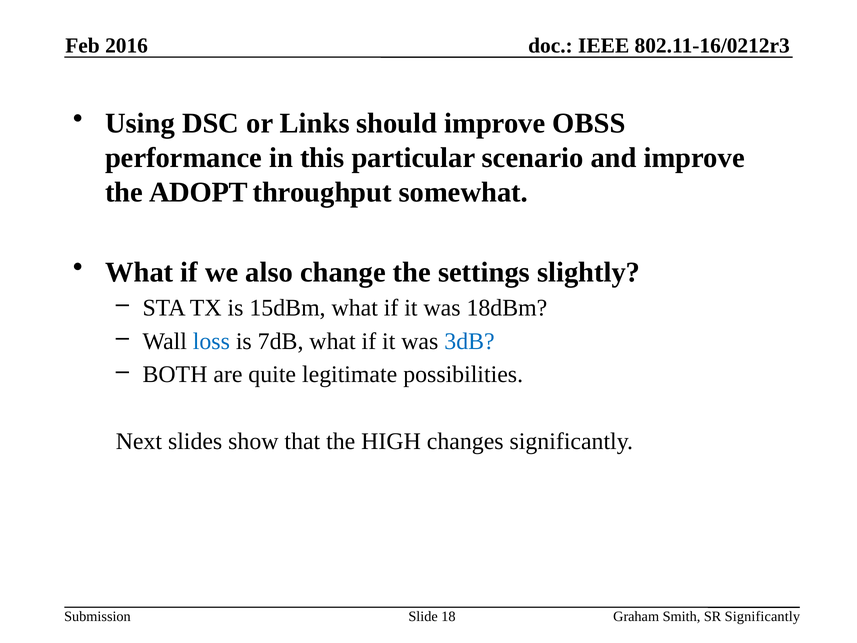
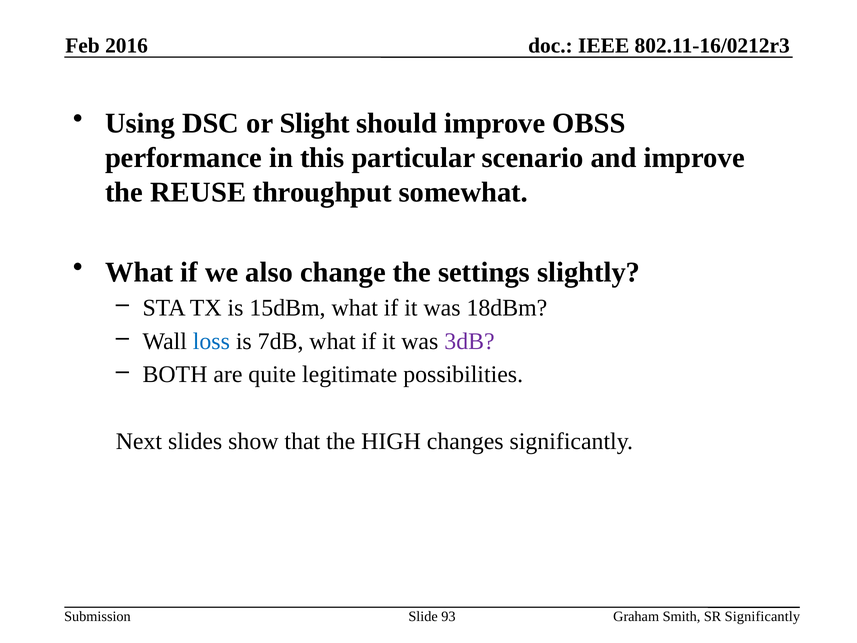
Links: Links -> Slight (315, 123)
ADOPT: ADOPT -> REUSE (198, 192)
3dB colour: blue -> purple (469, 341)
18: 18 -> 93 (448, 616)
